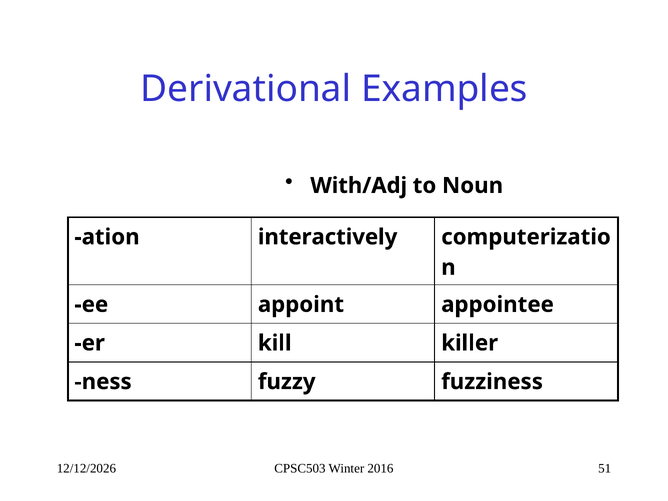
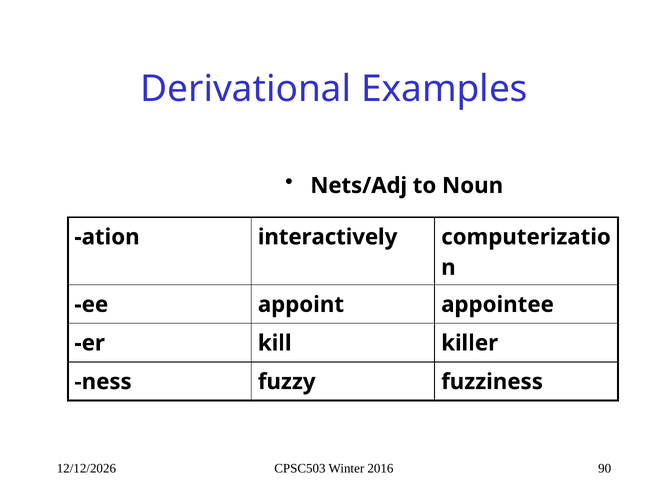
With/Adj: With/Adj -> Nets/Adj (359, 186)
51: 51 -> 90 (605, 469)
